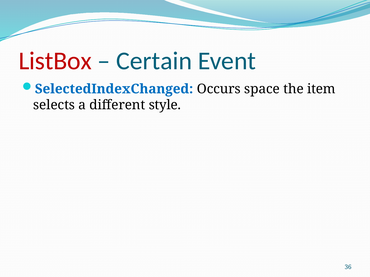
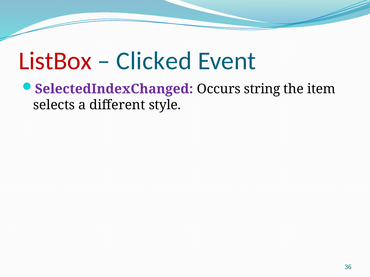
Certain: Certain -> Clicked (154, 61)
SelectedIndexChanged colour: blue -> purple (114, 89)
space: space -> string (262, 89)
